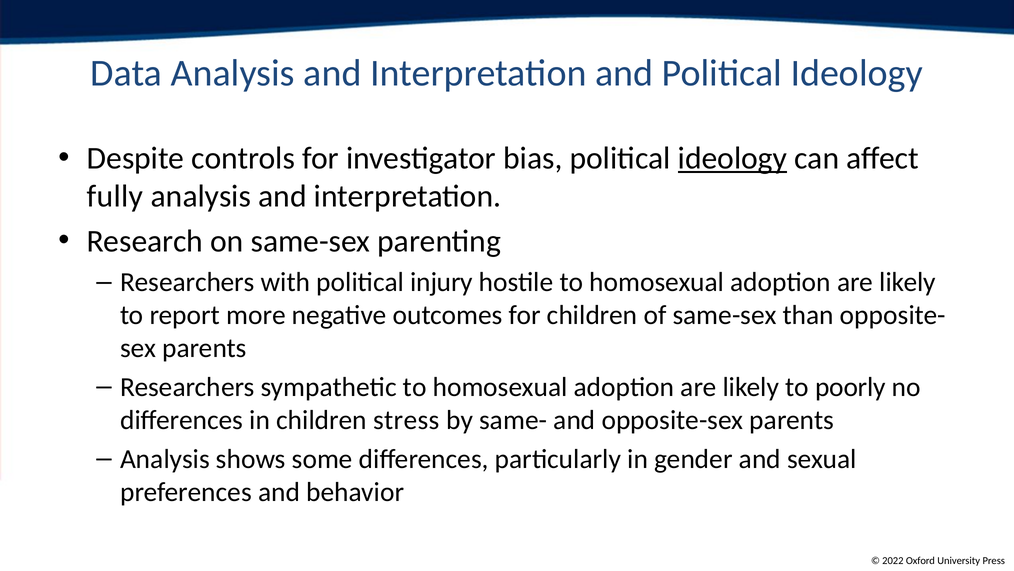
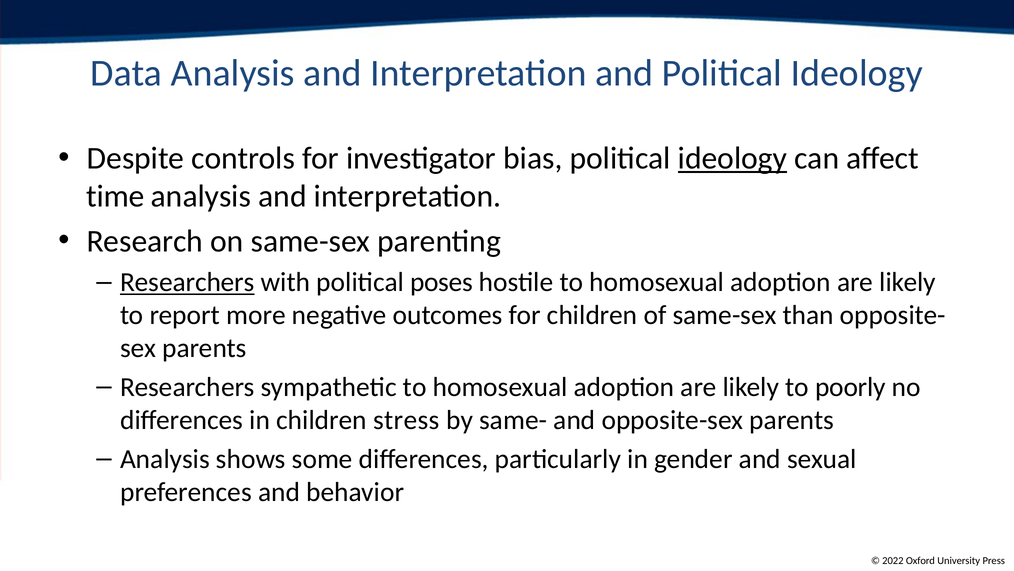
fully: fully -> time (115, 196)
Researchers underline: none -> present (187, 282)
injury: injury -> poses (442, 282)
